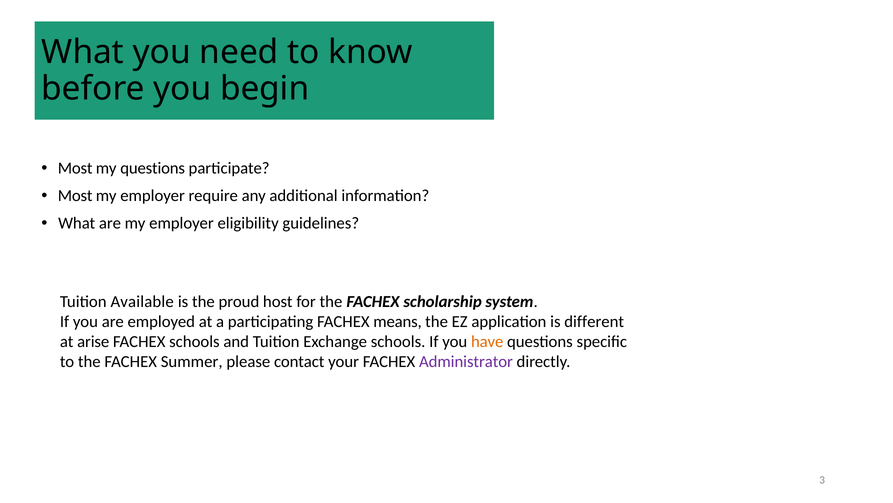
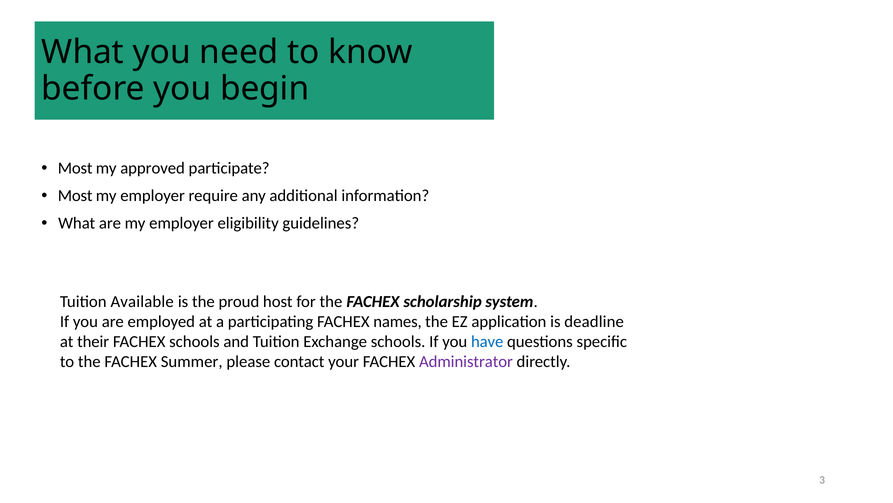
my questions: questions -> approved (153, 168)
means: means -> names (398, 321)
different: different -> deadline (594, 321)
arise: arise -> their (93, 341)
have colour: orange -> blue (487, 341)
